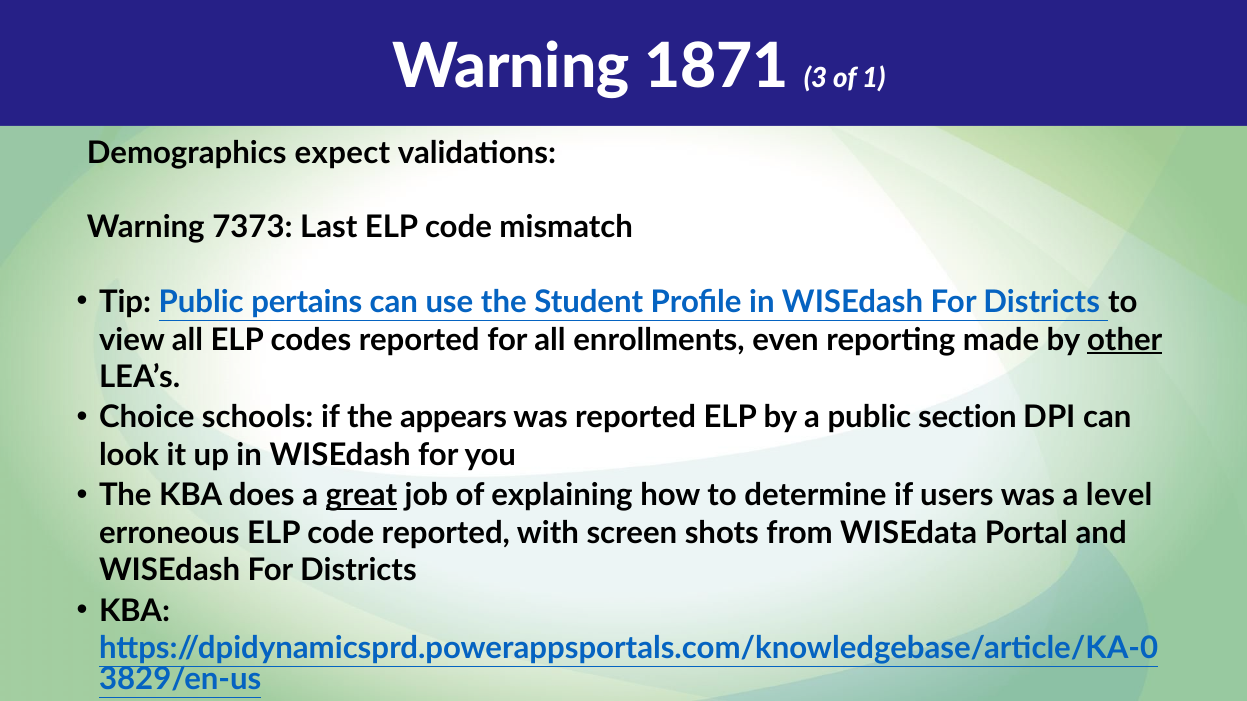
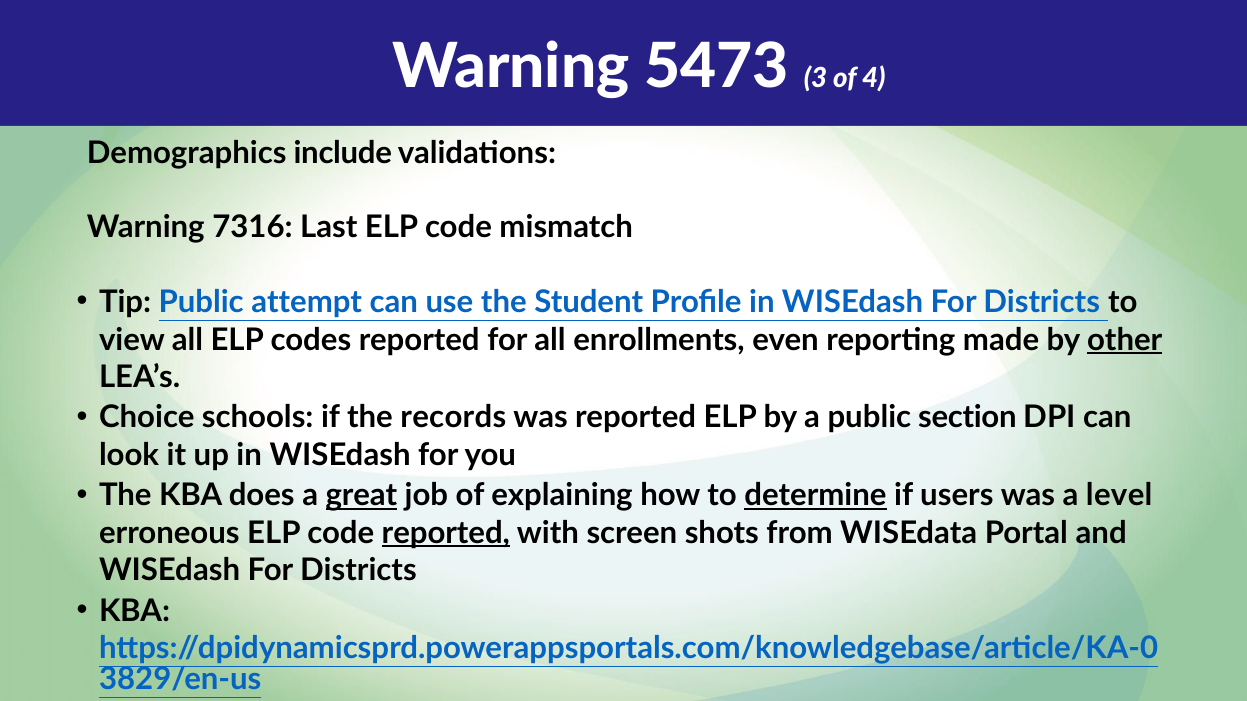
1871: 1871 -> 5473 (717, 67)
1: 1 -> 4 (874, 79)
expect: expect -> include (343, 153)
7373: 7373 -> 7316 (252, 228)
pertains: pertains -> attempt (307, 303)
appears: appears -> records (453, 418)
determine underline: none -> present (815, 496)
reported underline: none -> present (446, 533)
